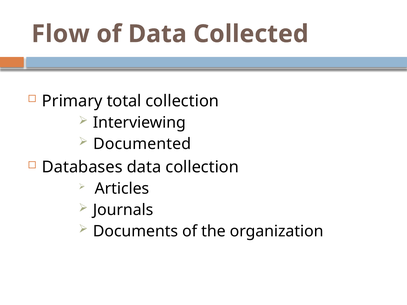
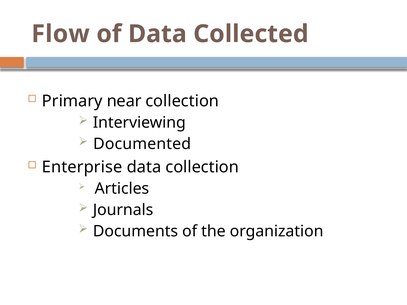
total: total -> near (124, 101)
Databases: Databases -> Enterprise (82, 167)
